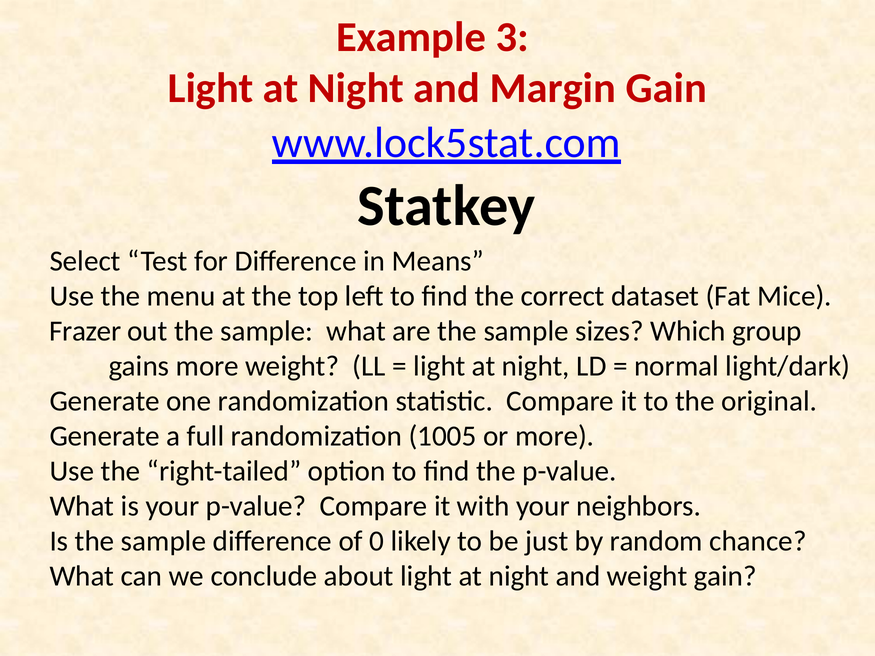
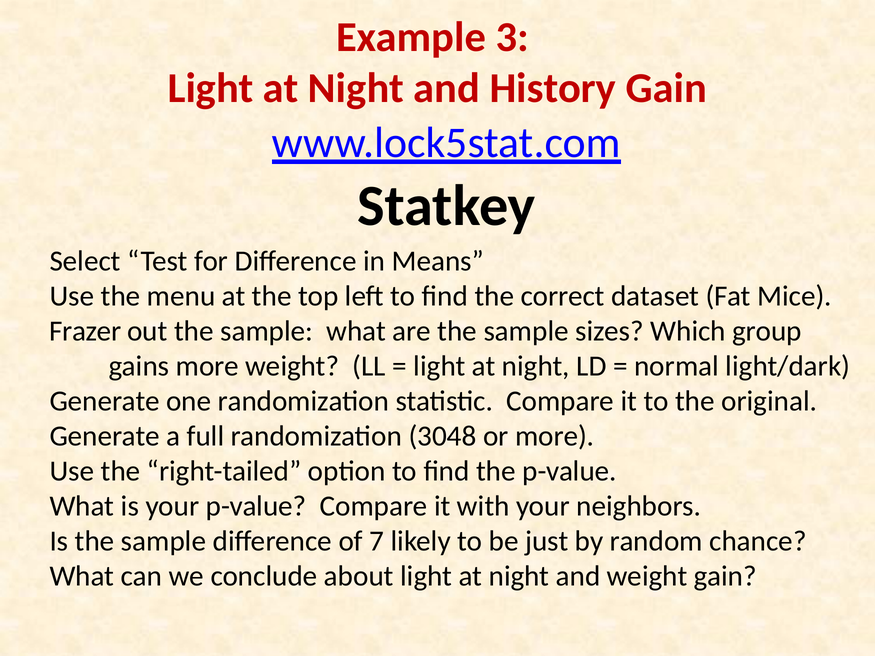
Margin: Margin -> History (553, 88)
1005: 1005 -> 3048 (443, 436)
0: 0 -> 7 (377, 541)
